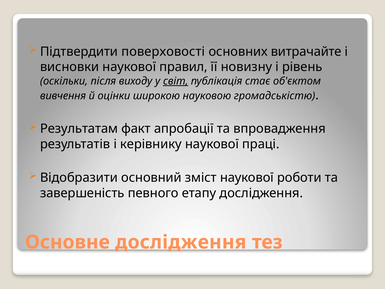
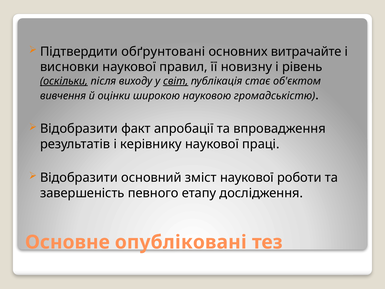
поверховості: поверховості -> обґрунтовані (163, 52)
оскільки underline: none -> present (64, 81)
Результатам: Результатам -> Відобразити (79, 129)
Основне дослідження: дослідження -> опубліковані (181, 242)
